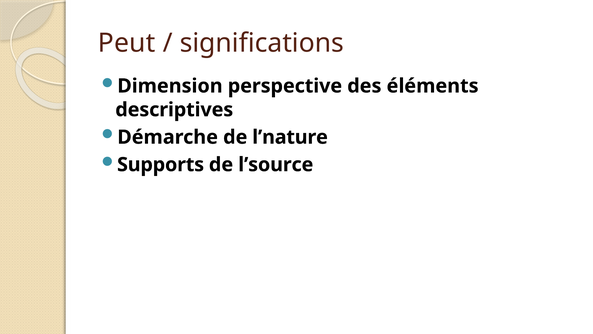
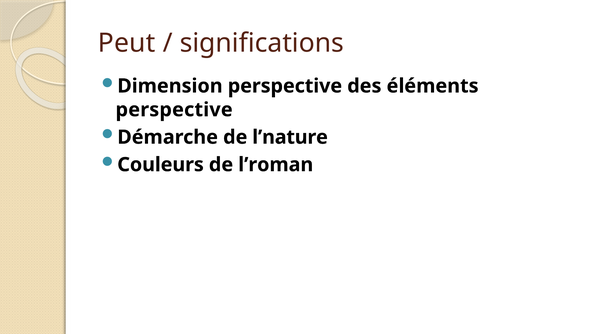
descriptives: descriptives -> perspective (174, 110)
Supports: Supports -> Couleurs (161, 164)
l’source: l’source -> l’roman (276, 164)
